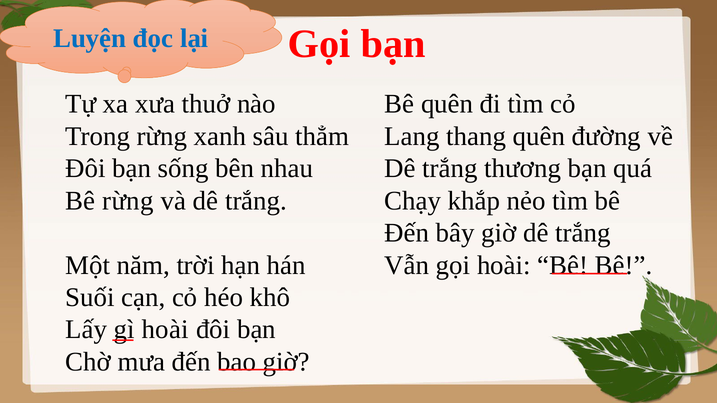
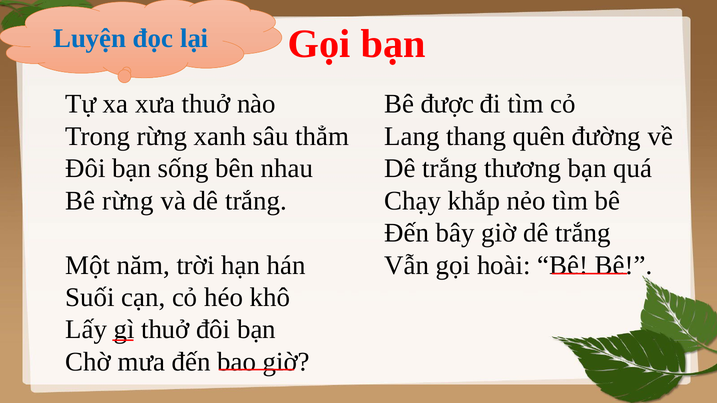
Bê quên: quên -> được (447, 104)
hoài: hoài -> thuở (165, 330)
